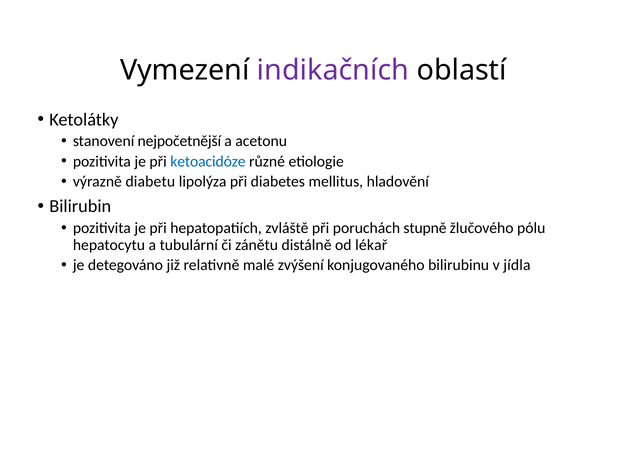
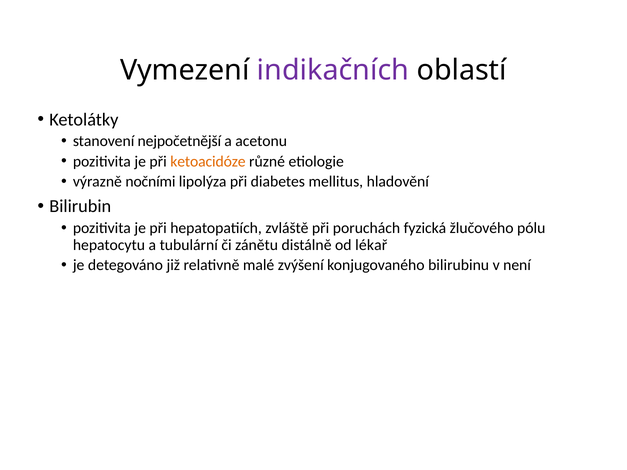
ketoacidóze colour: blue -> orange (208, 162)
diabetu: diabetu -> nočními (150, 182)
stupně: stupně -> fyzická (425, 228)
jídla: jídla -> není (517, 265)
